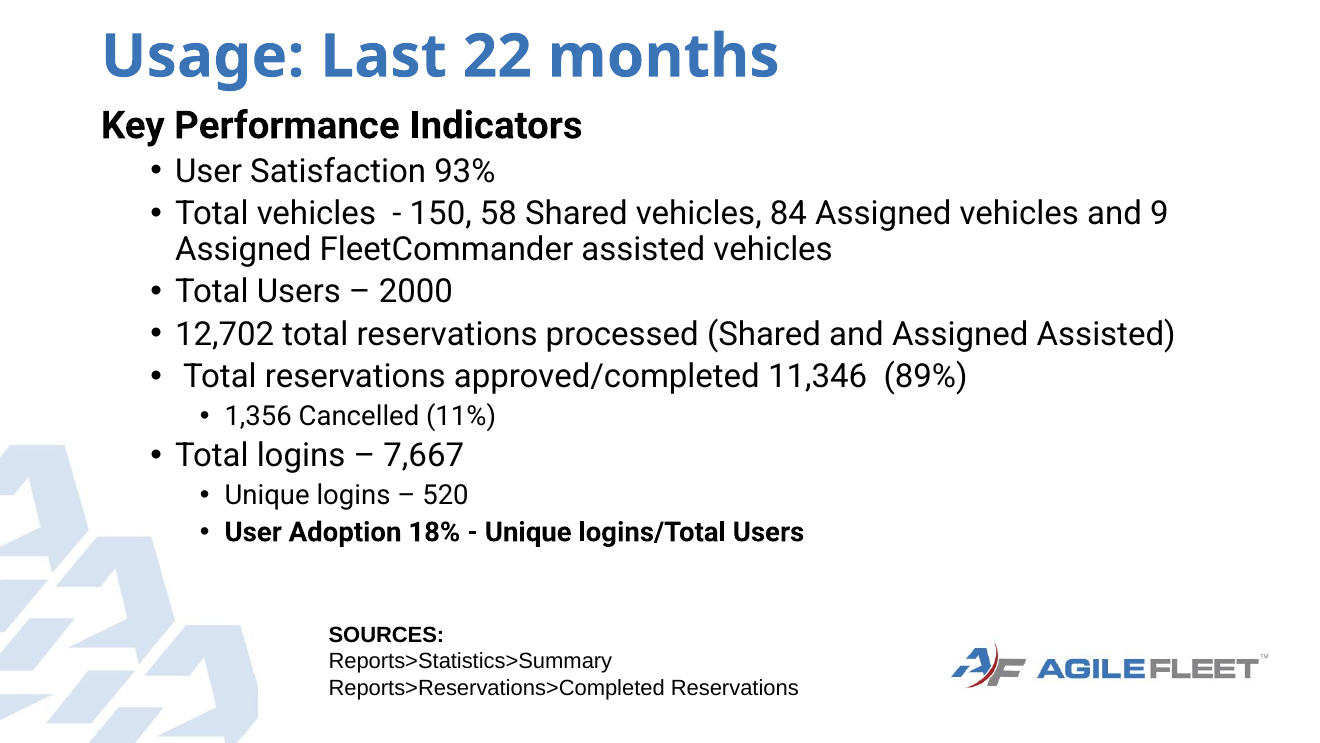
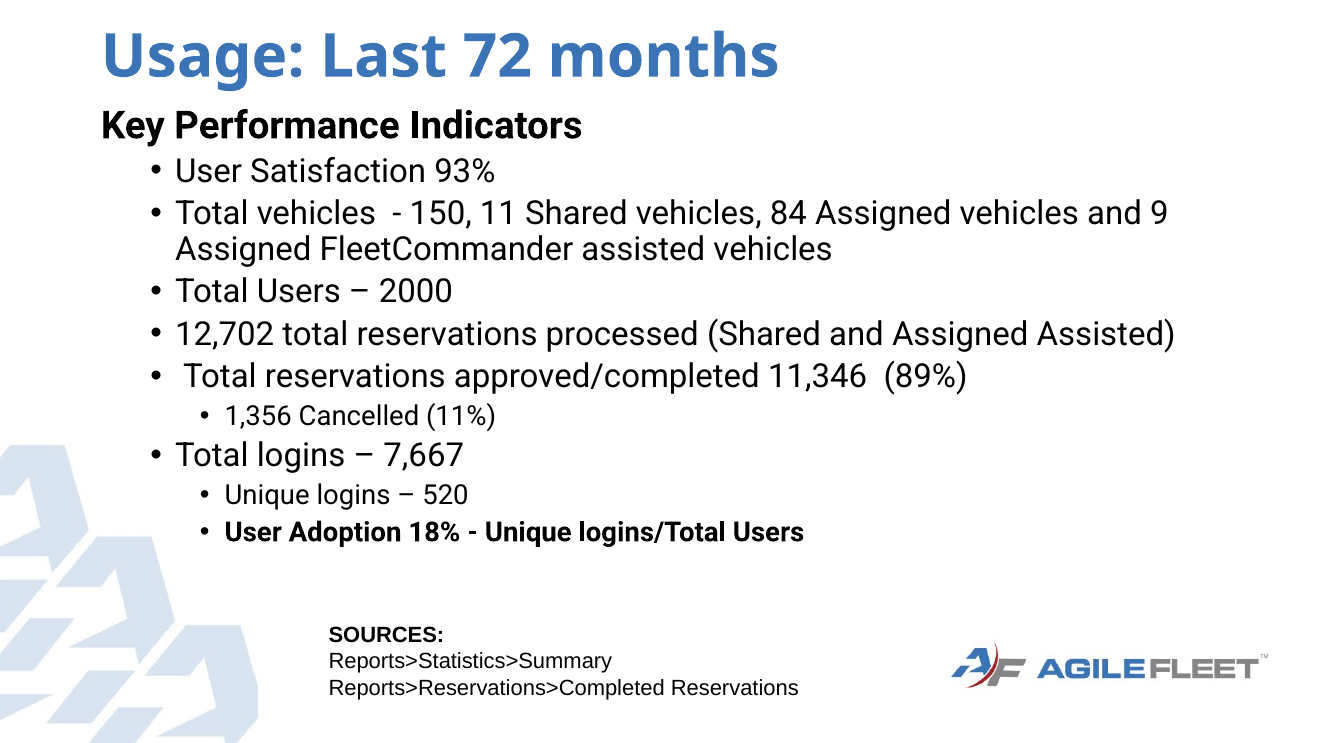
22: 22 -> 72 (497, 57)
58: 58 -> 11 (498, 213)
